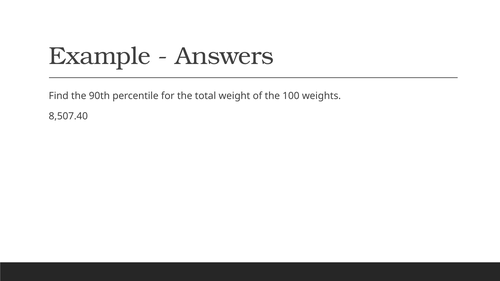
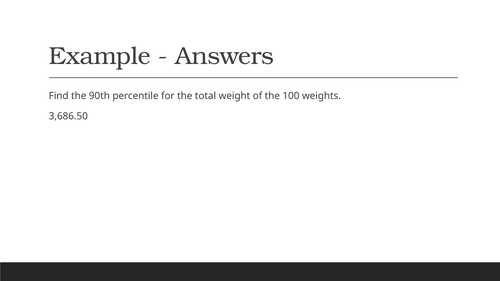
8,507.40: 8,507.40 -> 3,686.50 (68, 116)
